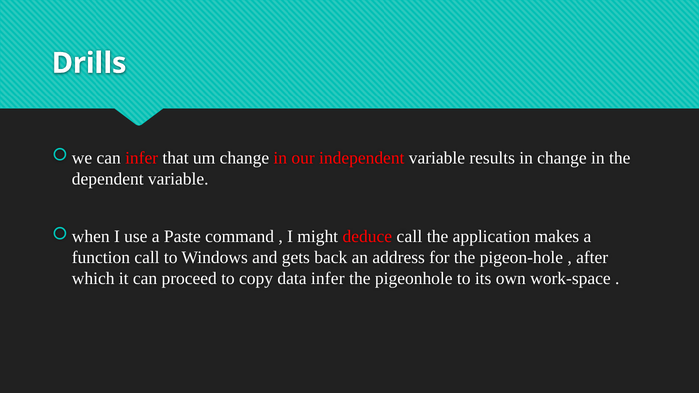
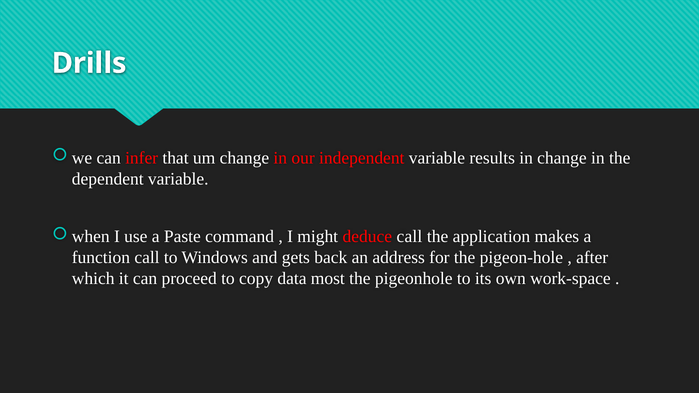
data infer: infer -> most (328, 279)
